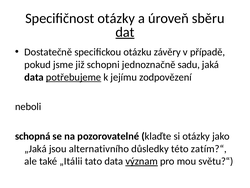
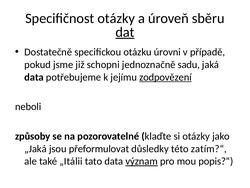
závěry: závěry -> úrovni (167, 52)
potřebujeme underline: present -> none (74, 77)
zodpovězení underline: none -> present (165, 77)
schopná: schopná -> způsoby (33, 136)
alternativního: alternativního -> přeformulovat (99, 148)
světu?“: světu?“ -> popis?“ (216, 161)
